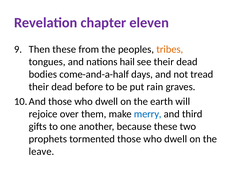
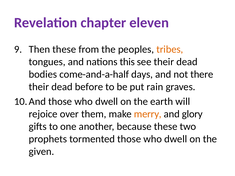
hail: hail -> this (127, 62)
tread: tread -> there (202, 74)
merry colour: blue -> orange (148, 114)
third: third -> glory (192, 114)
leave: leave -> given (42, 152)
